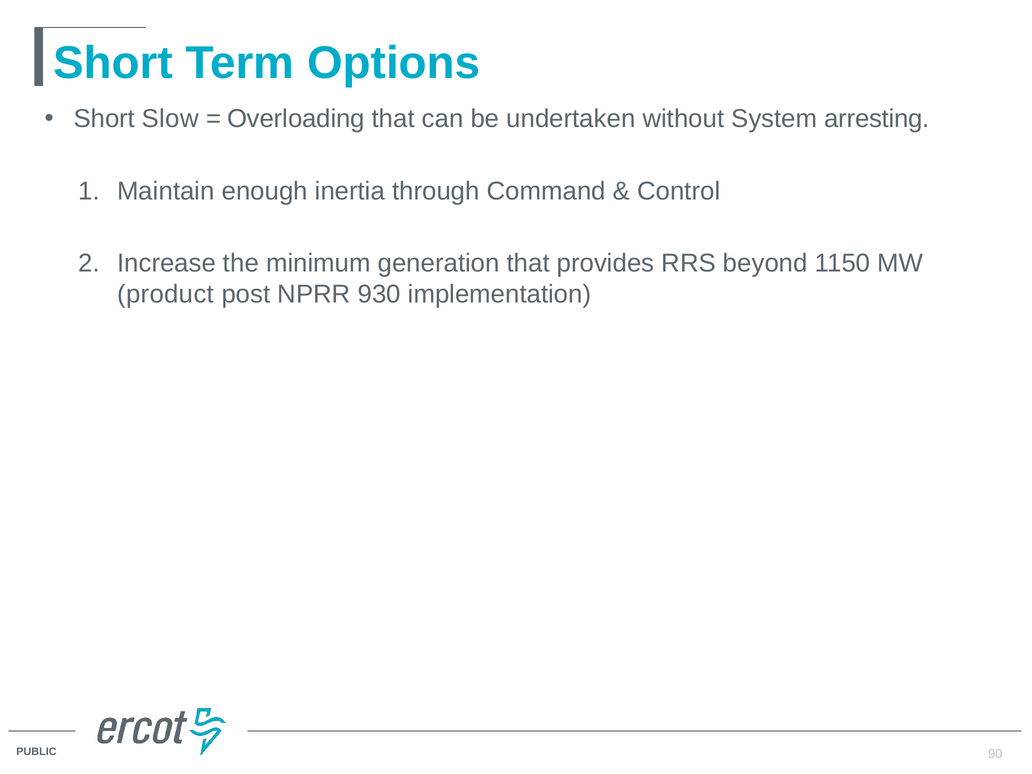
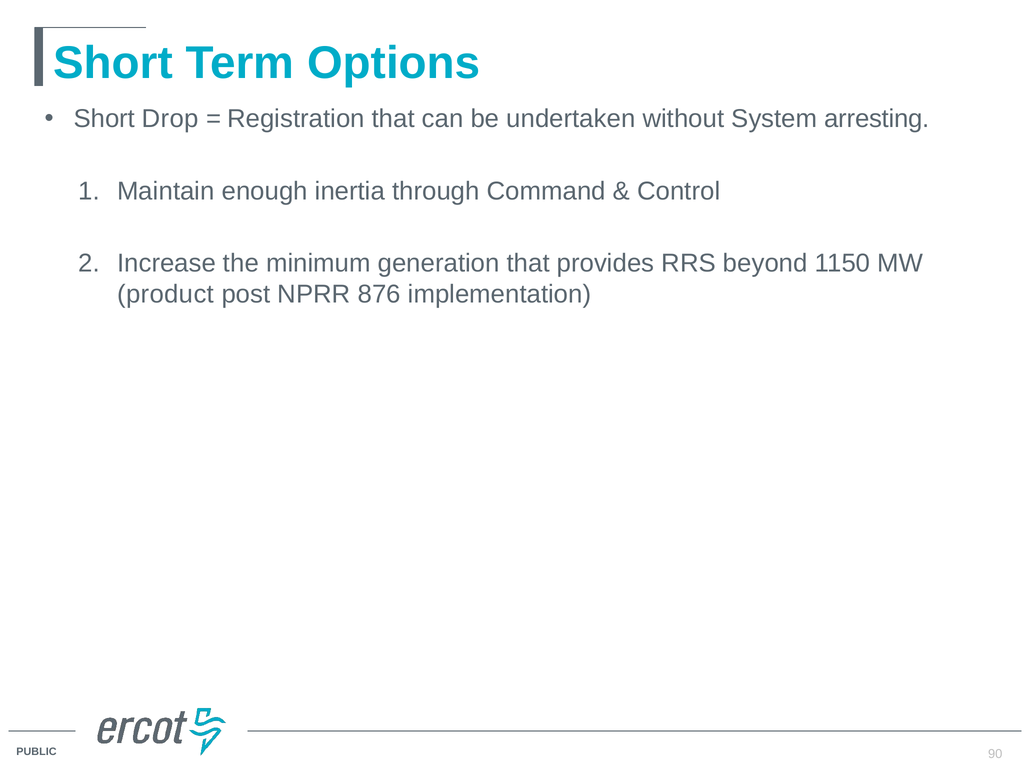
Slow: Slow -> Drop (170, 119)
Overloading: Overloading -> Registration (296, 119)
930: 930 -> 876 (379, 294)
